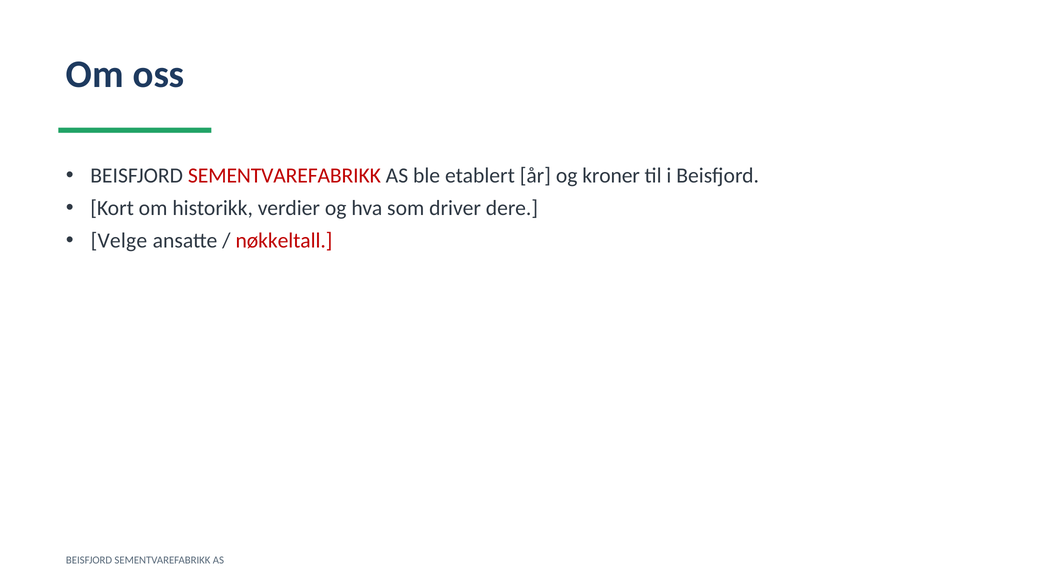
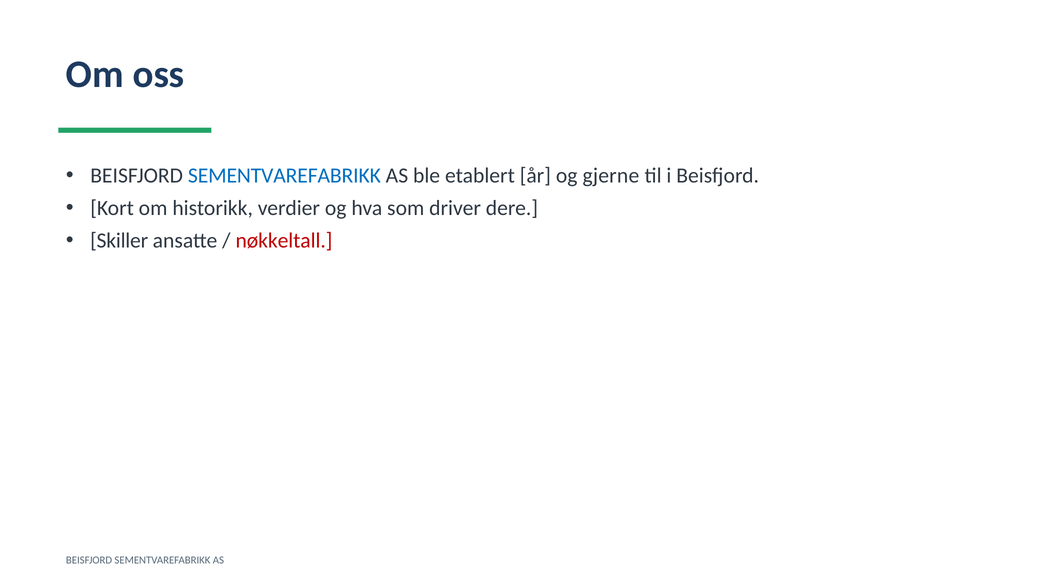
SEMENTVAREFABRIKK colour: red -> blue (284, 176)
kroner: kroner -> gjerne (611, 176)
Velge: Velge -> Skiller (119, 240)
